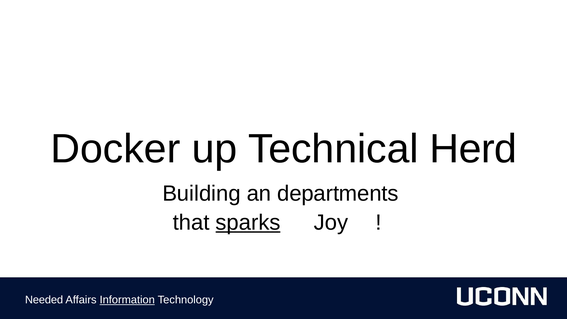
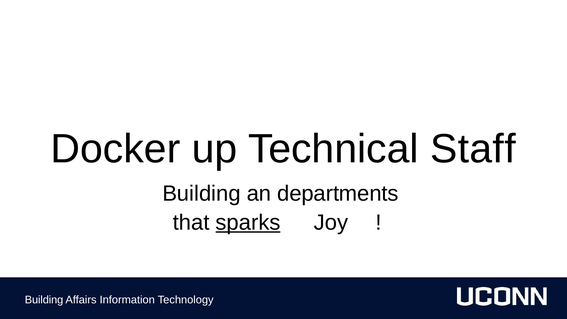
Herd: Herd -> Staff (473, 149)
Needed: Needed -> Building (44, 300)
Information underline: present -> none (127, 300)
